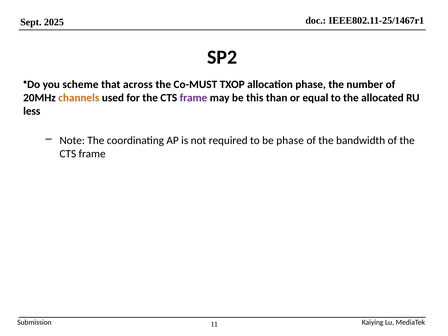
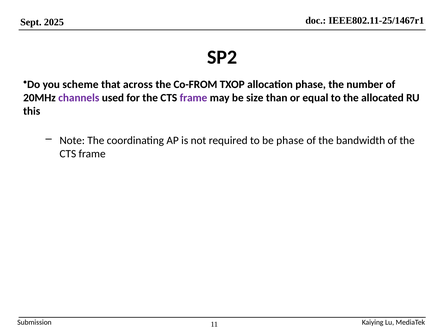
Co-MUST: Co-MUST -> Co-FROM (195, 84)
channels colour: orange -> purple (79, 98)
this: this -> size (255, 98)
less: less -> this (32, 111)
